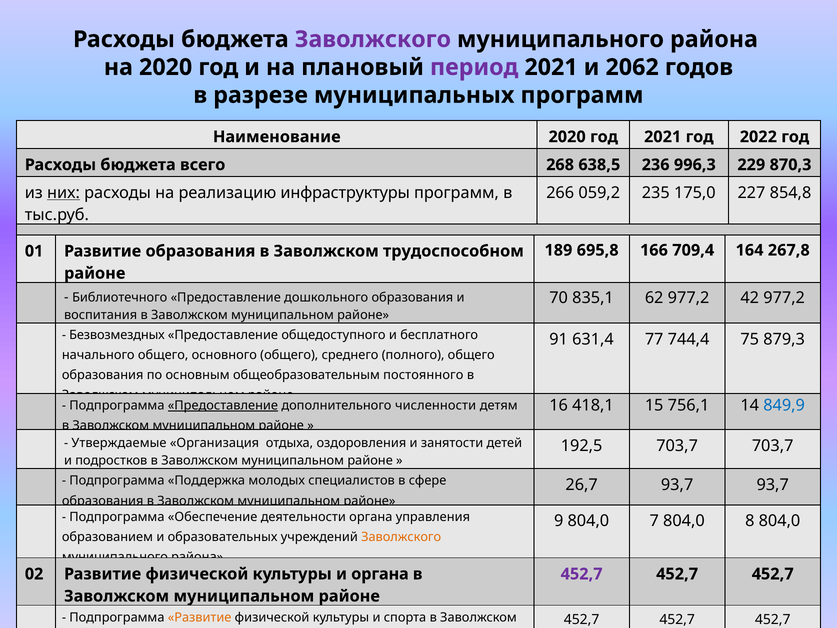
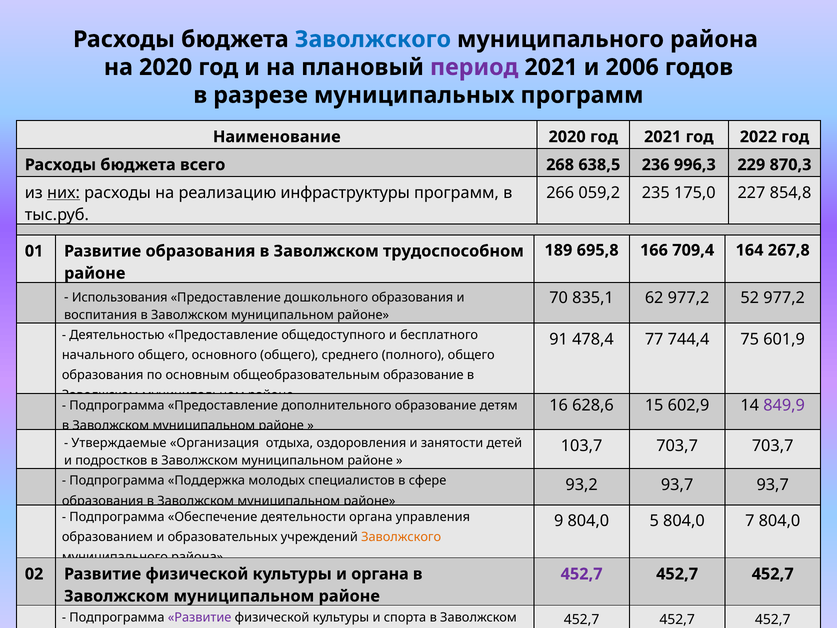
Заволжского colour: purple -> blue (373, 39)
2062: 2062 -> 2006 (632, 67)
Библиотечного: Библиотечного -> Использования (120, 297)
42: 42 -> 52 (750, 298)
Безвозмездных: Безвозмездных -> Деятельностью (117, 335)
631,4: 631,4 -> 478,4 (593, 339)
879,3: 879,3 -> 601,9 (784, 339)
общеобразовательным постоянного: постоянного -> образование (423, 375)
418,1: 418,1 -> 628,6 (593, 405)
756,1: 756,1 -> 602,9 (689, 405)
849,9 colour: blue -> purple (784, 405)
Предоставление underline: present -> none (223, 405)
дополнительного численности: численности -> образование (436, 405)
192,5: 192,5 -> 103,7 (582, 446)
26,7: 26,7 -> 93,2 (582, 485)
7: 7 -> 5 (654, 521)
8: 8 -> 7 (750, 521)
Развитие colour: orange -> purple (200, 617)
